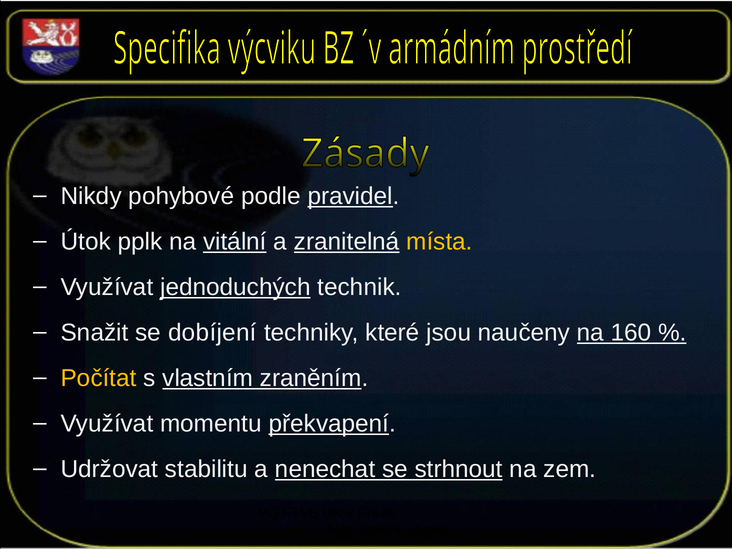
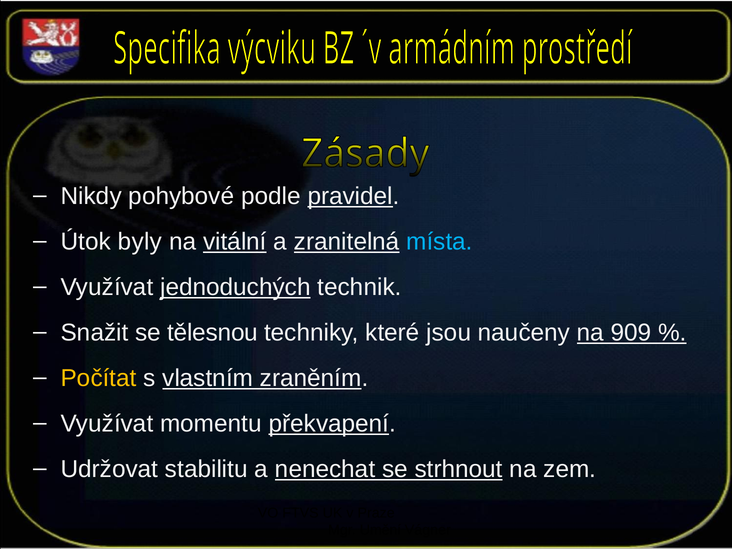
pplk: pplk -> byly (140, 242)
místa colour: yellow -> light blue (440, 242)
dobíjení: dobíjení -> tělesnou (213, 333)
160: 160 -> 909 (631, 333)
